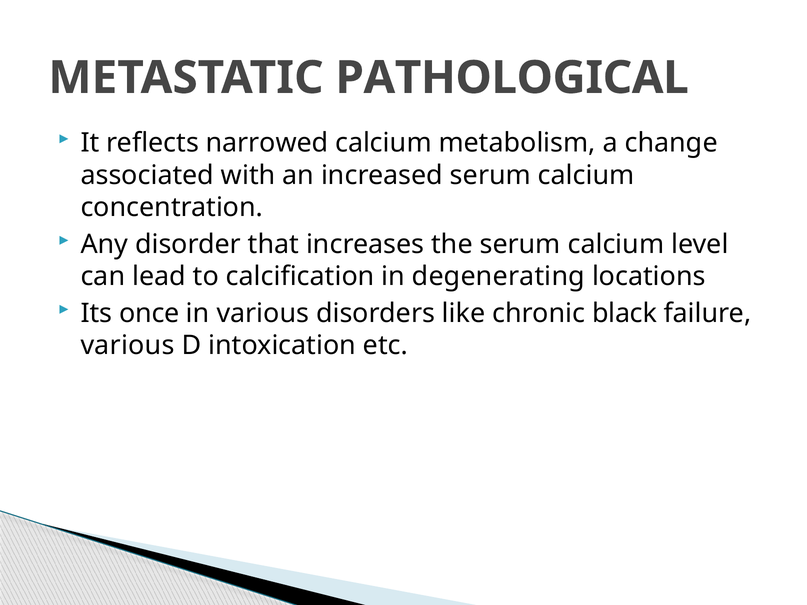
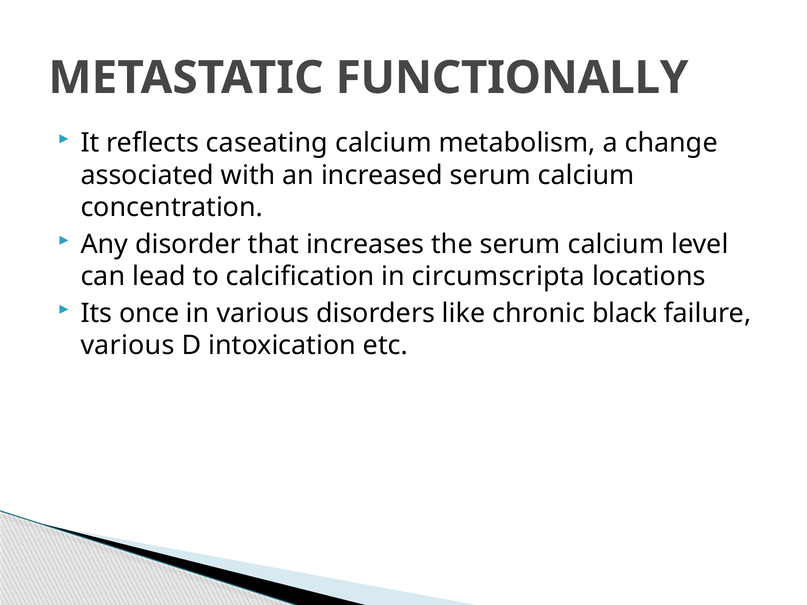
PATHOLOGICAL: PATHOLOGICAL -> FUNCTIONALLY (512, 78)
narrowed: narrowed -> caseating (267, 143)
degenerating: degenerating -> circumscripta (498, 277)
